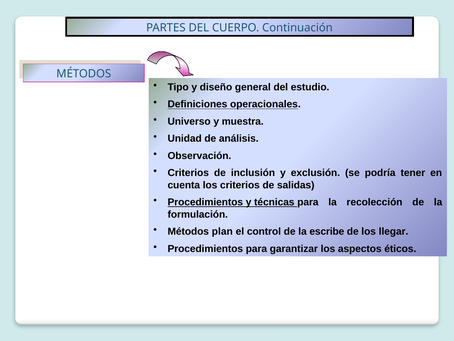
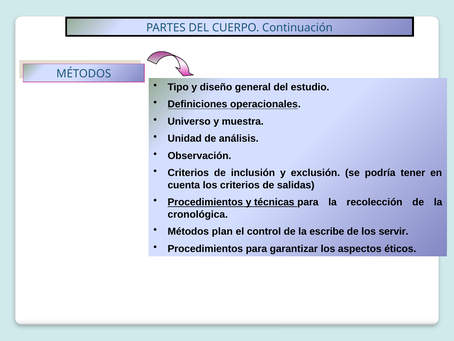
formulación: formulación -> cronológica (198, 214)
llegar: llegar -> servir (394, 231)
